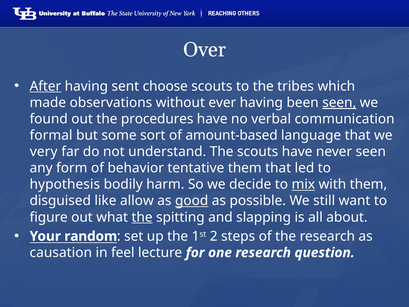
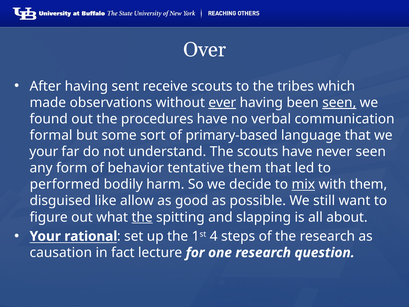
After underline: present -> none (45, 86)
choose: choose -> receive (165, 86)
ever underline: none -> present (222, 102)
amount-based: amount-based -> primary-based (232, 135)
very: very -> your (44, 152)
hypothesis: hypothesis -> performed (65, 184)
good underline: present -> none (192, 201)
random: random -> rational (91, 236)
2: 2 -> 4 (214, 236)
feel: feel -> fact (123, 252)
